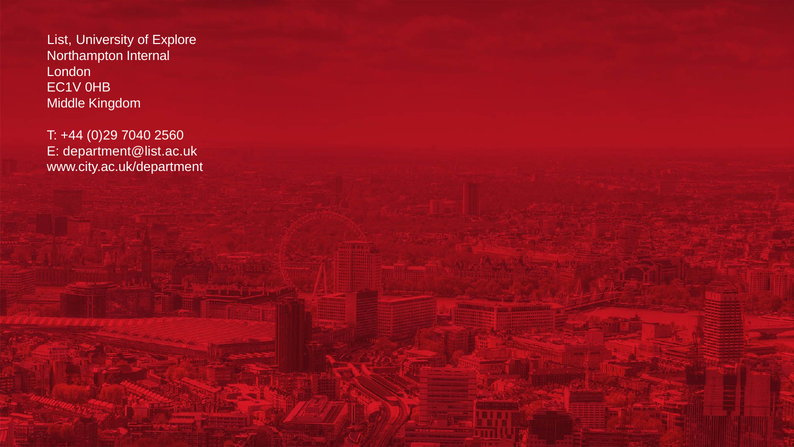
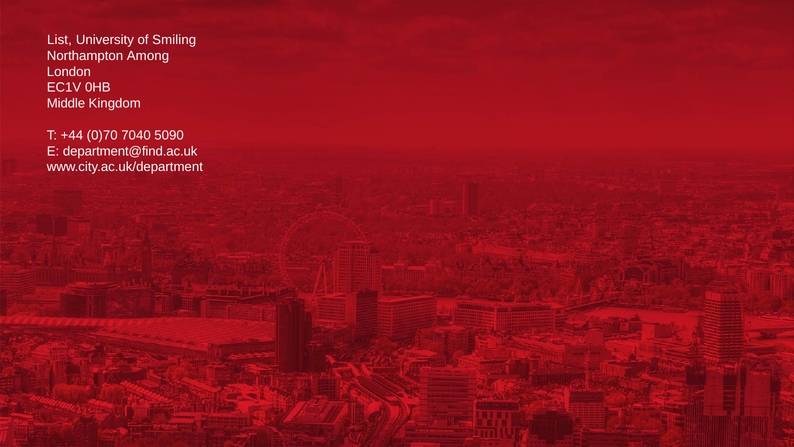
Explore: Explore -> Smiling (174, 40)
Internal: Internal -> Among (148, 56)
0)29: 0)29 -> 0)70 (102, 135)
2560: 2560 -> 5090 (169, 135)
department@list.ac.uk: department@list.ac.uk -> department@find.ac.uk (130, 151)
